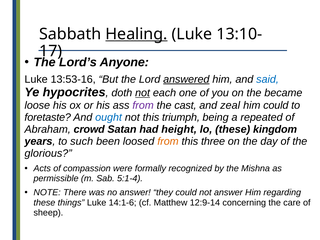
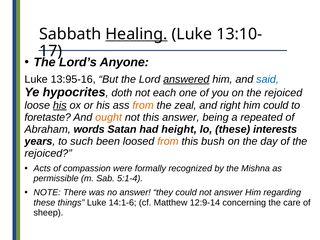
13:53-16: 13:53-16 -> 13:95-16 (73, 79)
not underline: present -> none (143, 93)
on the became: became -> rejoiced (283, 93)
his underline: none -> present (60, 105)
from colour: purple -> orange (143, 105)
cast: cast -> zeal (185, 105)
zeal: zeal -> right (230, 105)
ought colour: blue -> orange (109, 117)
this triumph: triumph -> answer (181, 117)
crowd: crowd -> words (89, 129)
kingdom: kingdom -> interests (275, 129)
three: three -> bush (213, 141)
glorious: glorious -> rejoiced (48, 153)
